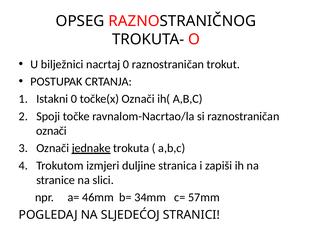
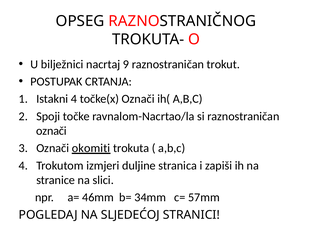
nacrtaj 0: 0 -> 9 (126, 64)
Istakni 0: 0 -> 4 (74, 99)
jednake: jednake -> okomiti (91, 148)
